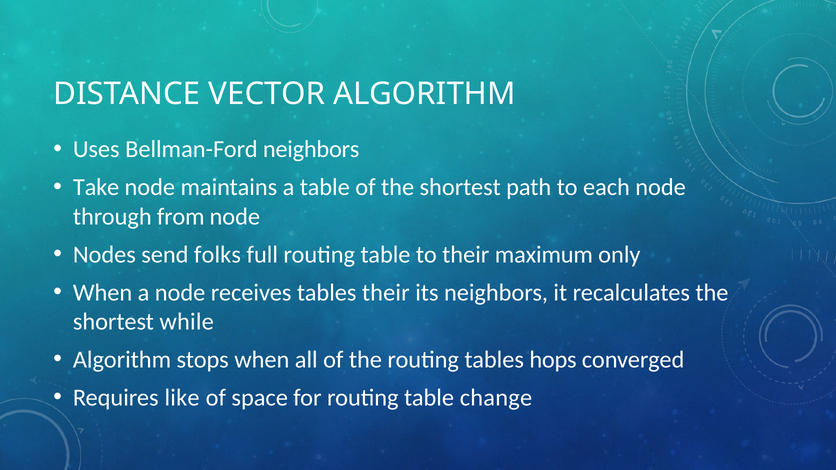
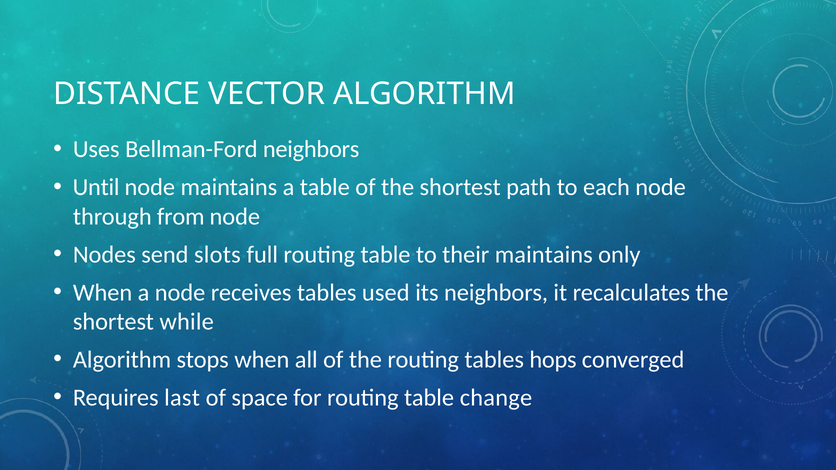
Take: Take -> Until (96, 187)
folks: folks -> slots (217, 255)
their maximum: maximum -> maintains (544, 255)
tables their: their -> used (386, 293)
like: like -> last (182, 398)
